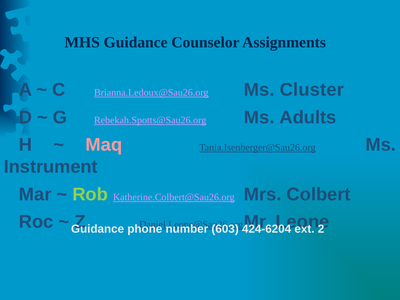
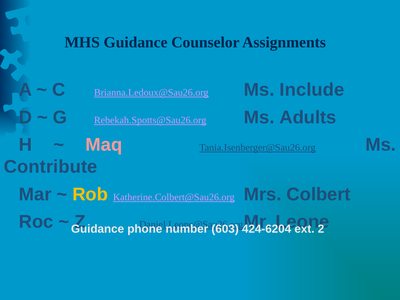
Cluster: Cluster -> Include (312, 90)
Instrument: Instrument -> Contribute (51, 167)
Rob colour: light green -> yellow (90, 194)
